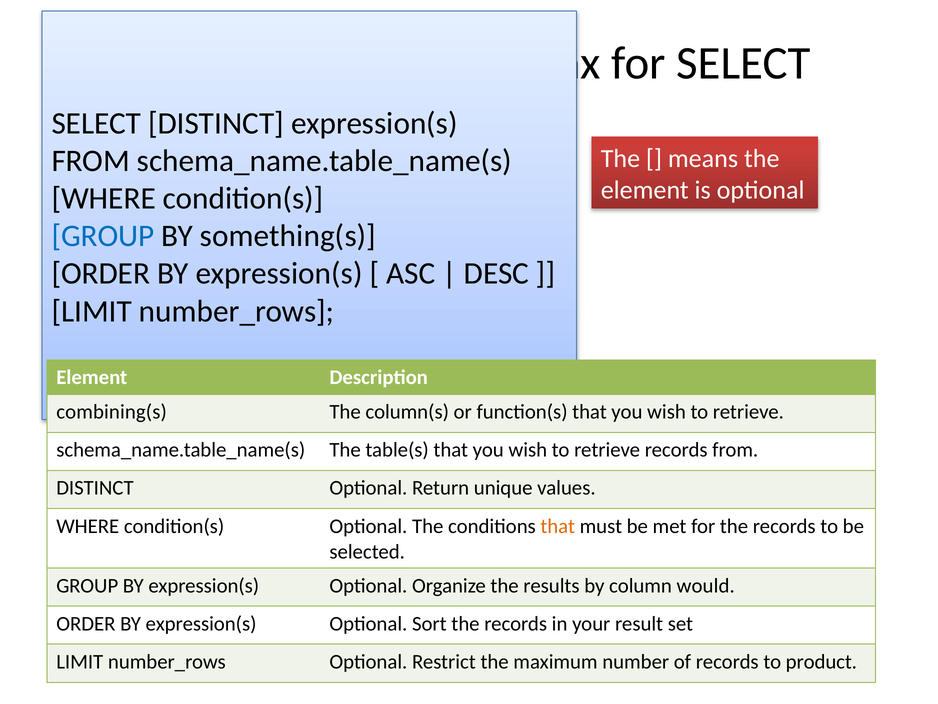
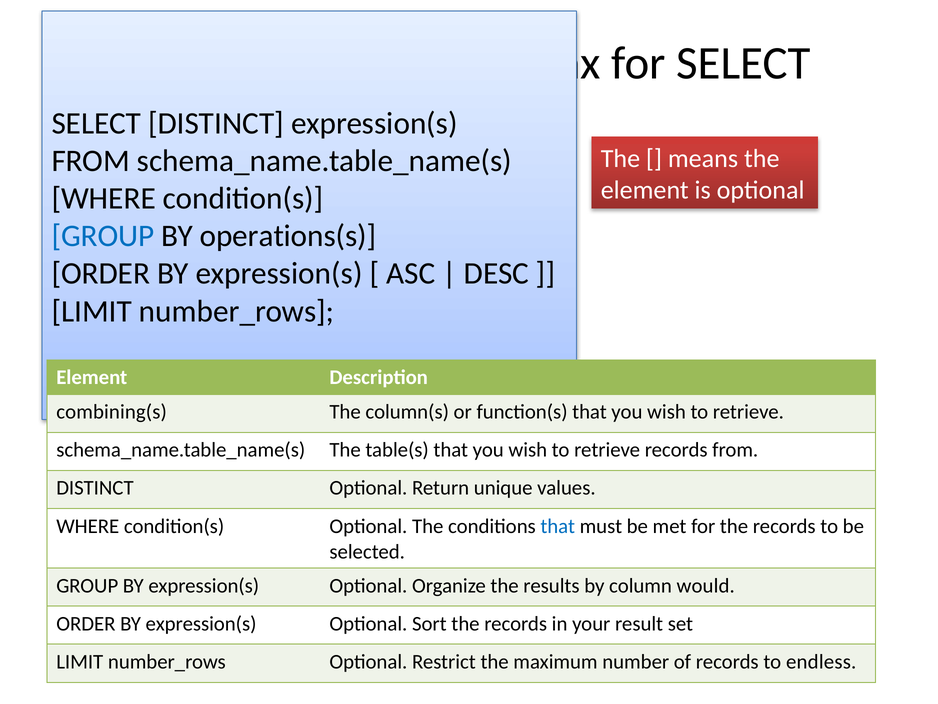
something(s: something(s -> operations(s (288, 236)
that colour: orange -> blue (558, 526)
product: product -> endless (821, 661)
